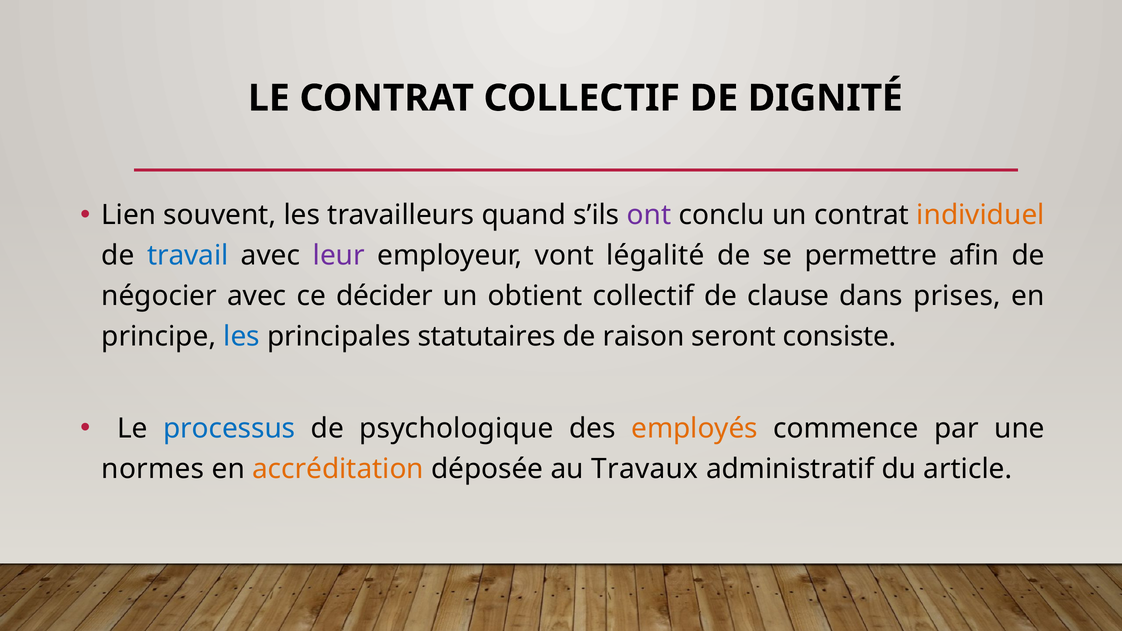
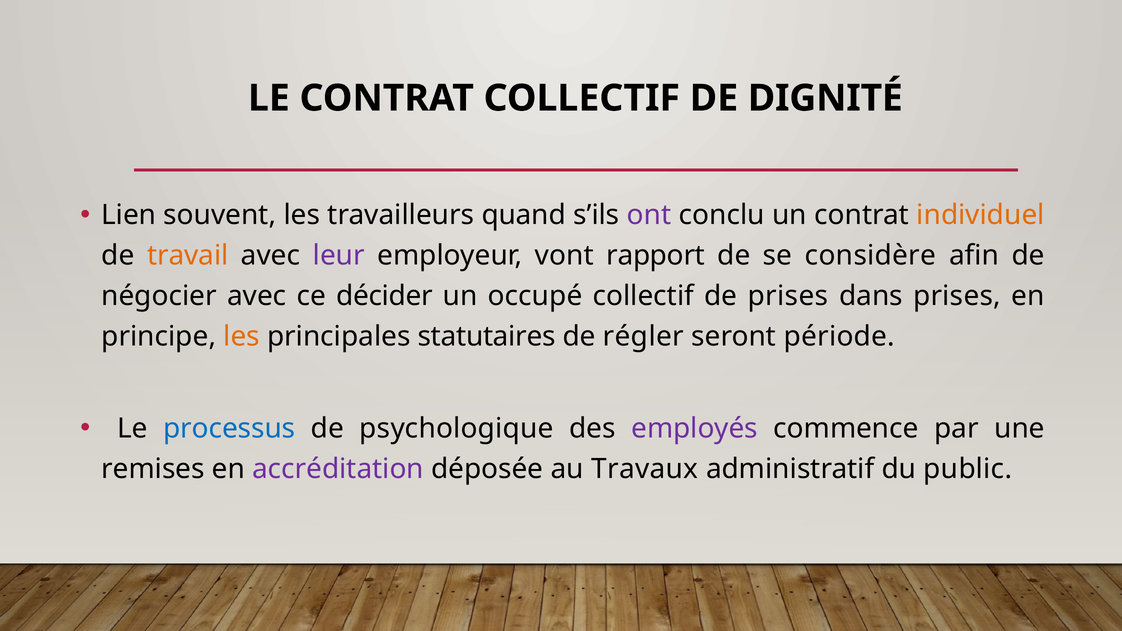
travail colour: blue -> orange (188, 256)
légalité: légalité -> rapport (656, 256)
permettre: permettre -> considère (871, 256)
obtient: obtient -> occupé (535, 296)
de clause: clause -> prises (788, 296)
les colour: blue -> orange (242, 336)
raison: raison -> régler (643, 336)
consiste: consiste -> période (839, 336)
employés colour: orange -> purple (695, 429)
normes: normes -> remises (153, 469)
accréditation colour: orange -> purple (338, 469)
article: article -> public (968, 469)
